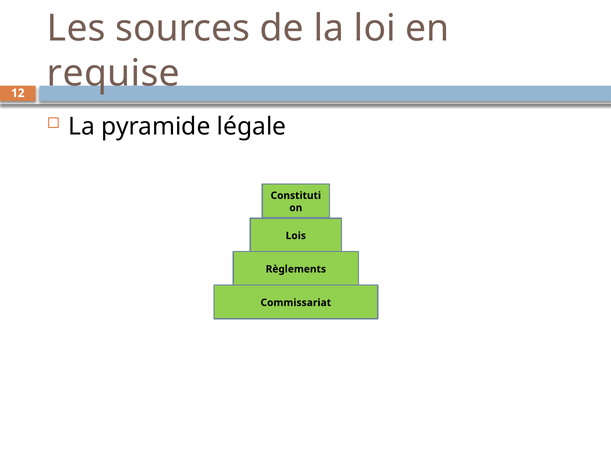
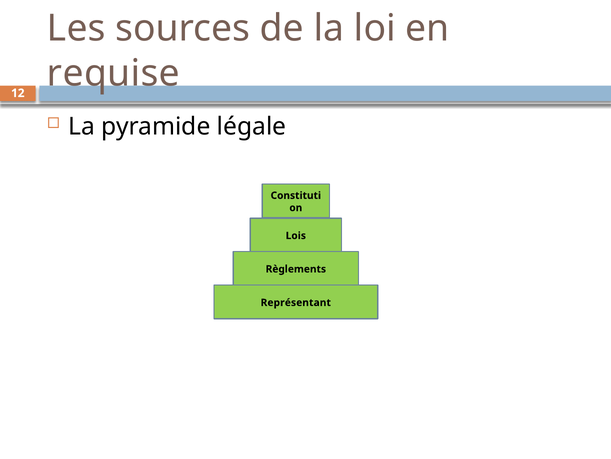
Commissariat: Commissariat -> Représentant (296, 302)
